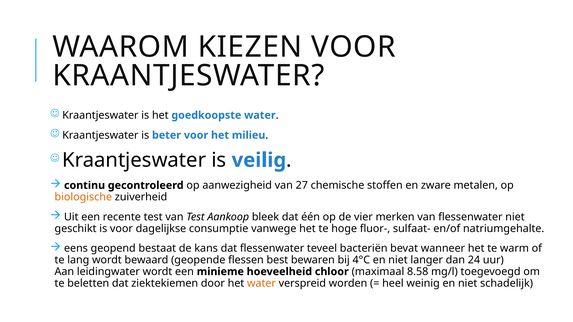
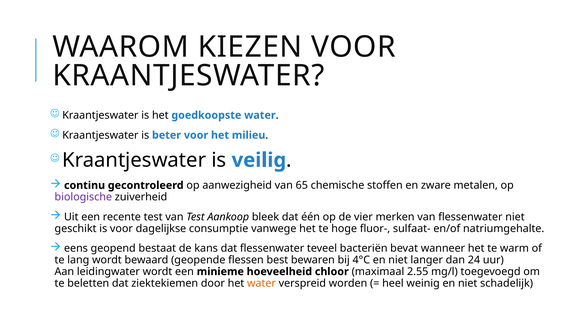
27: 27 -> 65 (302, 186)
biologische colour: orange -> purple (83, 197)
8.58: 8.58 -> 2.55 (418, 272)
